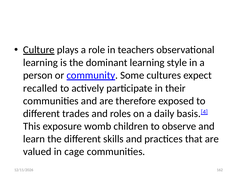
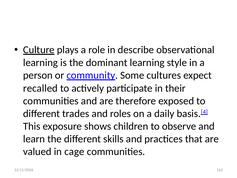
teachers: teachers -> describe (136, 50)
womb: womb -> shows (98, 126)
